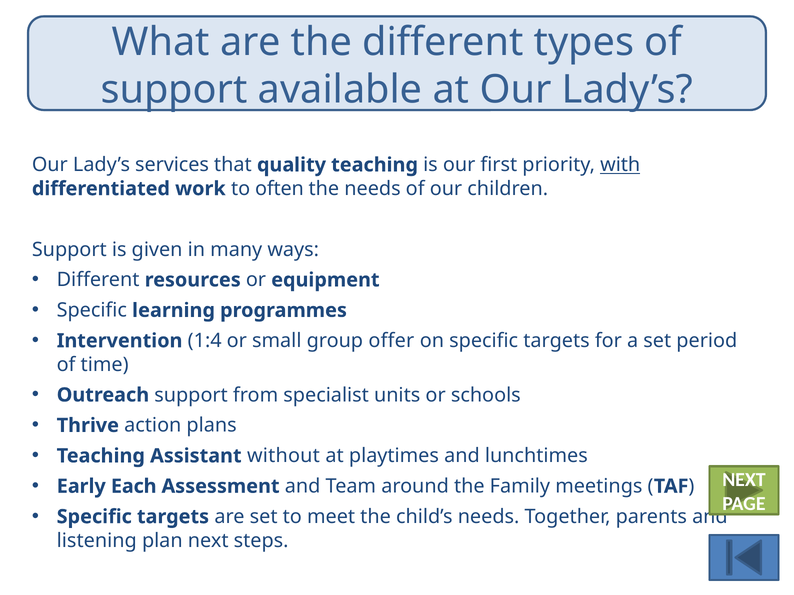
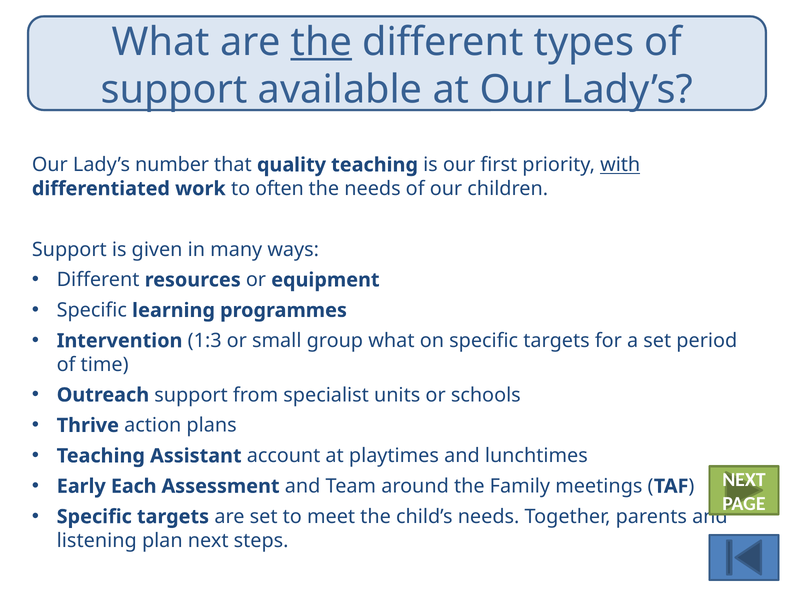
the underline: none -> present (321, 42)
services: services -> number (172, 165)
1:4: 1:4 -> 1:3 (205, 341)
group offer: offer -> what (391, 341)
without: without -> account (284, 456)
